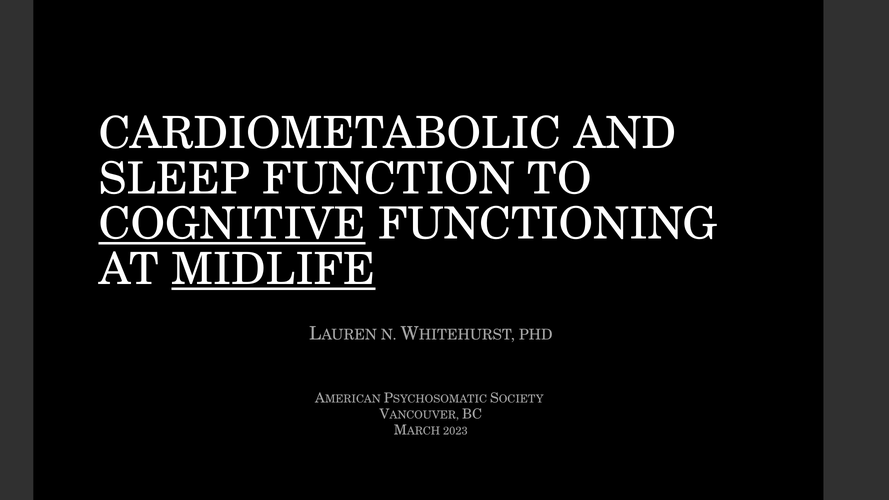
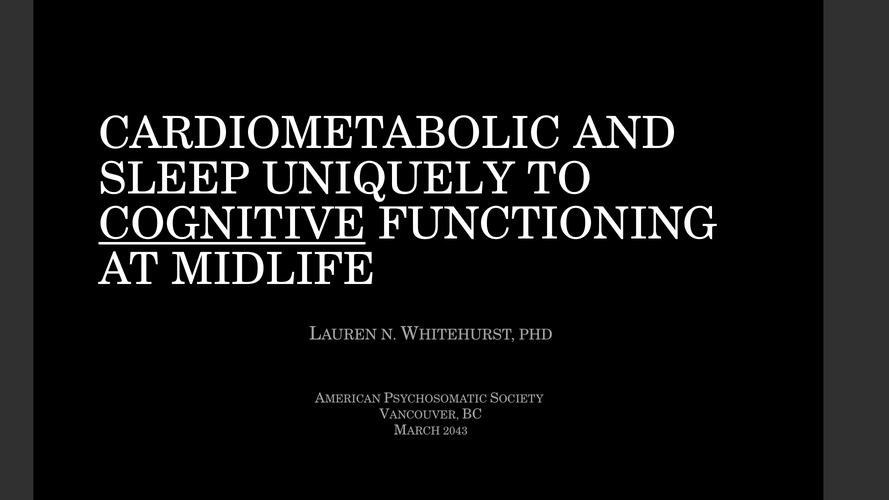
FUNCTION: FUNCTION -> UNIQUELY (389, 179)
MIDLIFE underline: present -> none (273, 270)
2023: 2023 -> 2043 (455, 431)
